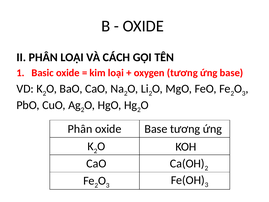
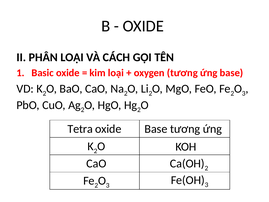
Phân: Phân -> Tetra (80, 129)
